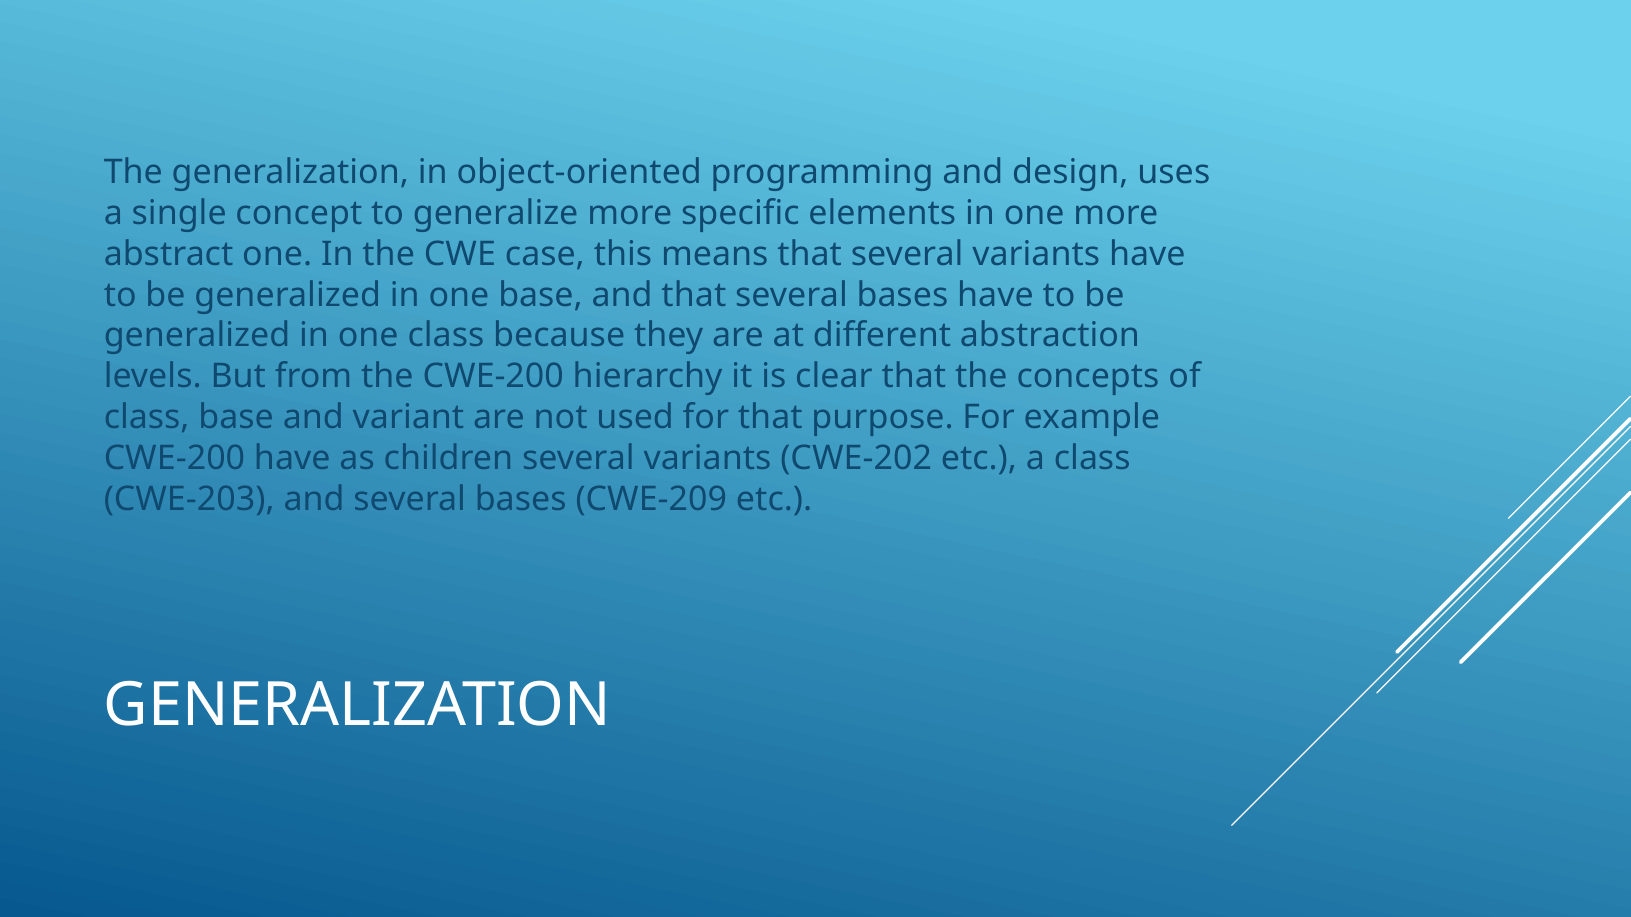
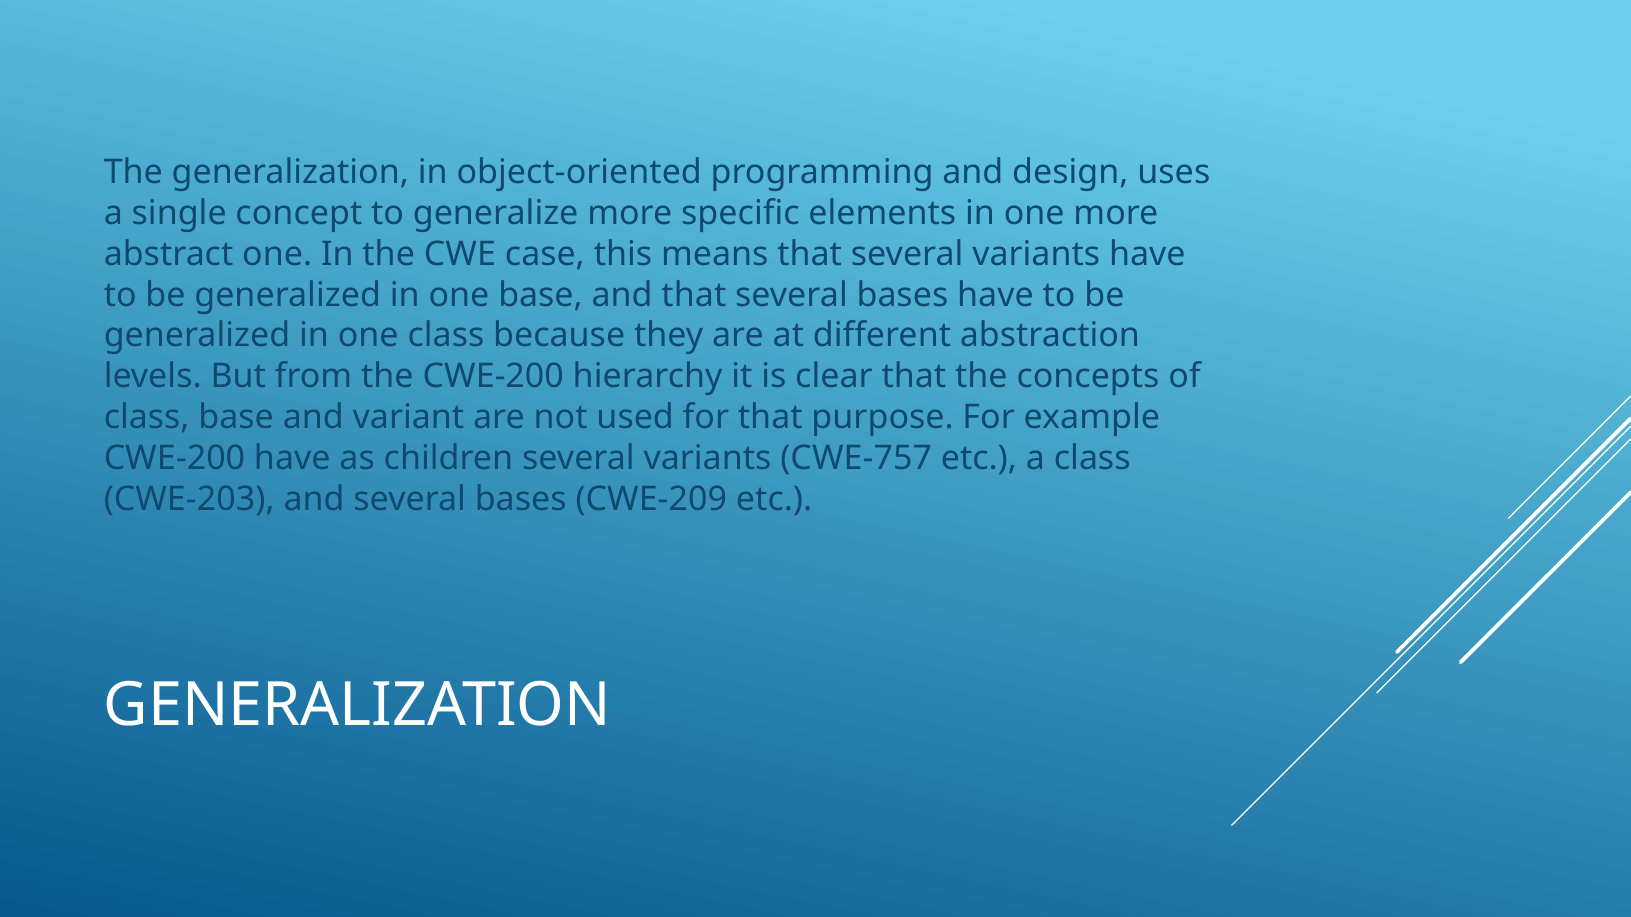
CWE-202: CWE-202 -> CWE-757 (856, 458)
